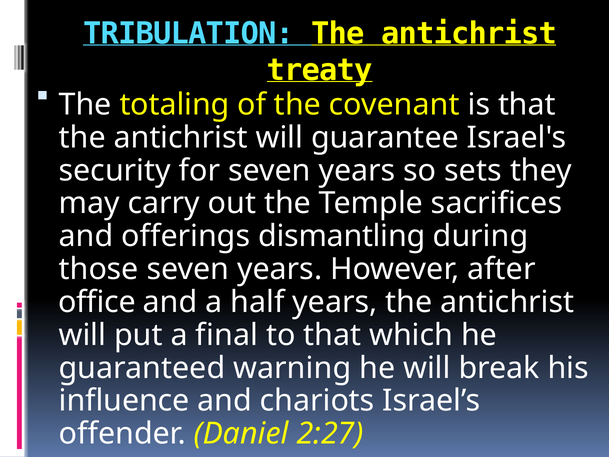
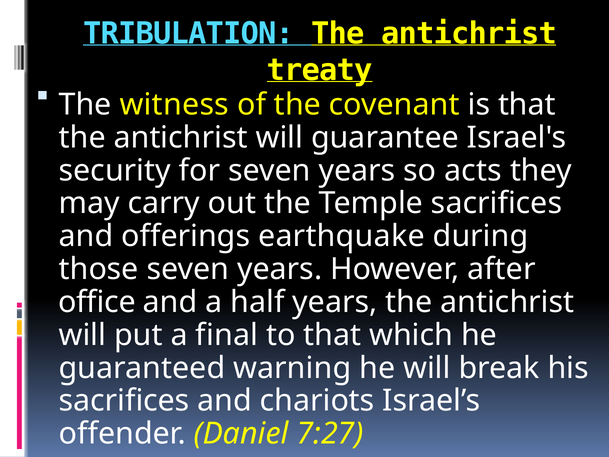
totaling: totaling -> witness (174, 105)
sets: sets -> acts (473, 170)
dismantling: dismantling -> earthquake (341, 236)
influence: influence -> sacrifices (124, 401)
2:27: 2:27 -> 7:27 (330, 434)
